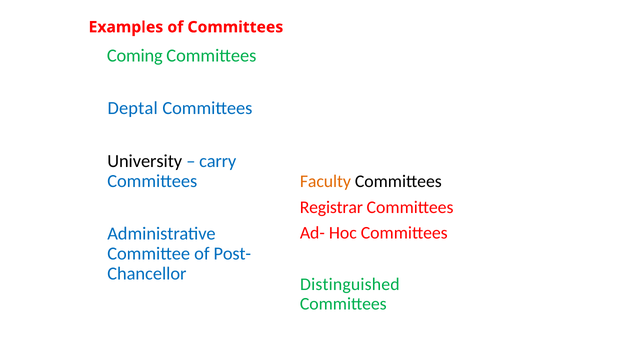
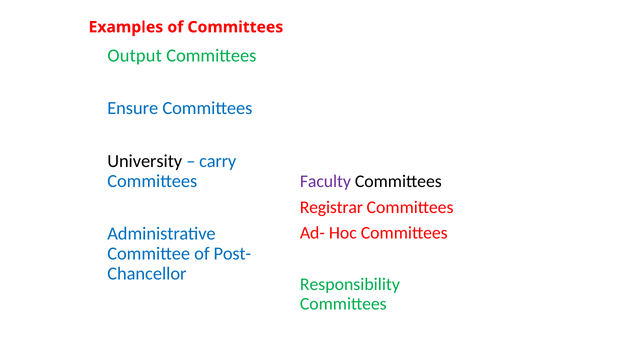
Coming: Coming -> Output (135, 56)
Deptal: Deptal -> Ensure (133, 108)
Faculty colour: orange -> purple (325, 181)
Distinguished: Distinguished -> Responsibility (350, 284)
